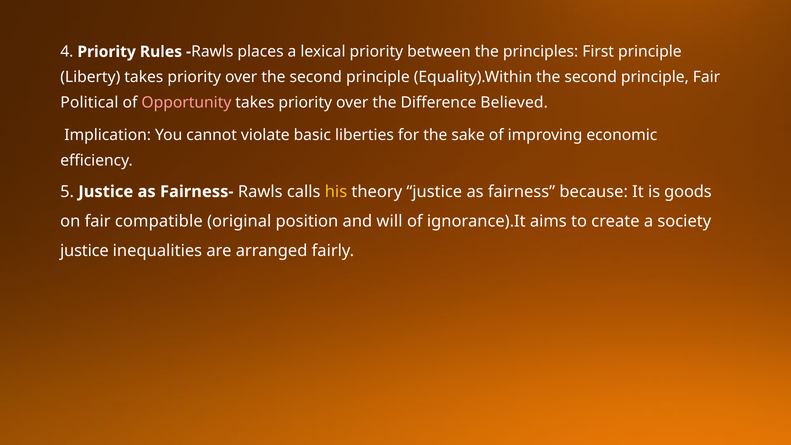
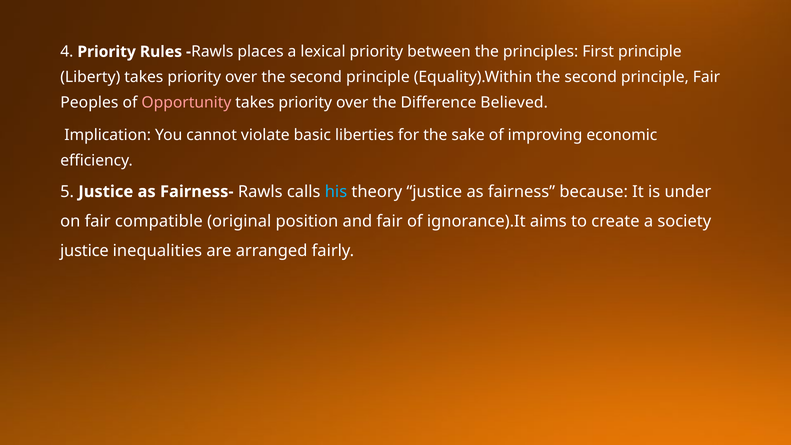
Political: Political -> Peoples (89, 102)
his colour: yellow -> light blue (336, 192)
goods: goods -> under (688, 192)
and will: will -> fair (390, 221)
